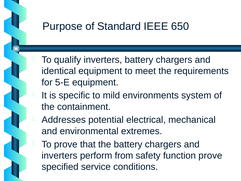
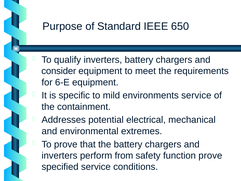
identical: identical -> consider (59, 71)
5-E: 5-E -> 6-E (62, 82)
environments system: system -> service (196, 95)
